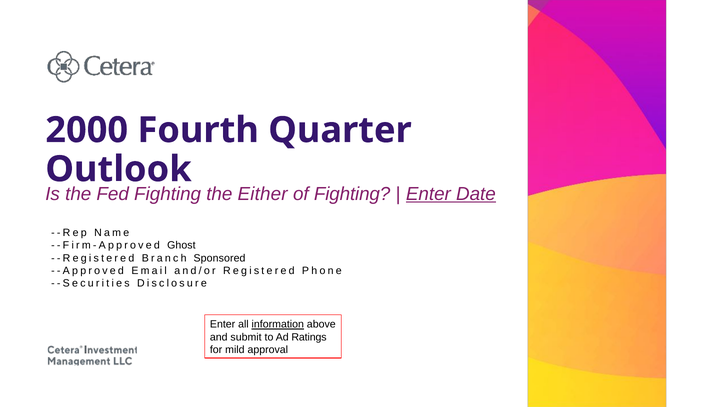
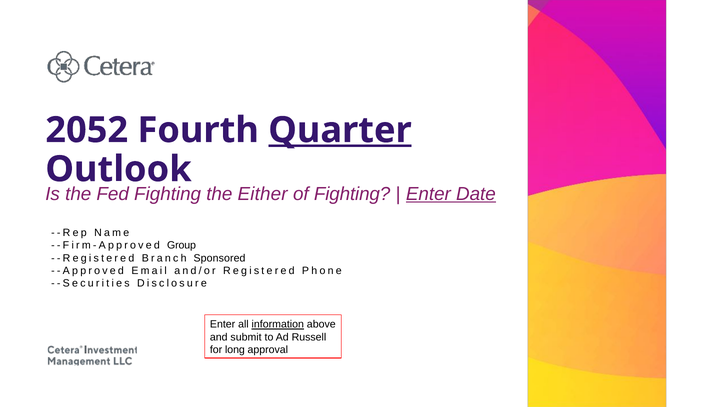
2000: 2000 -> 2052 (87, 130)
Quarter underline: none -> present (340, 130)
Ghost: Ghost -> Group (182, 246)
Ratings: Ratings -> Russell (309, 337)
mild: mild -> long (235, 350)
